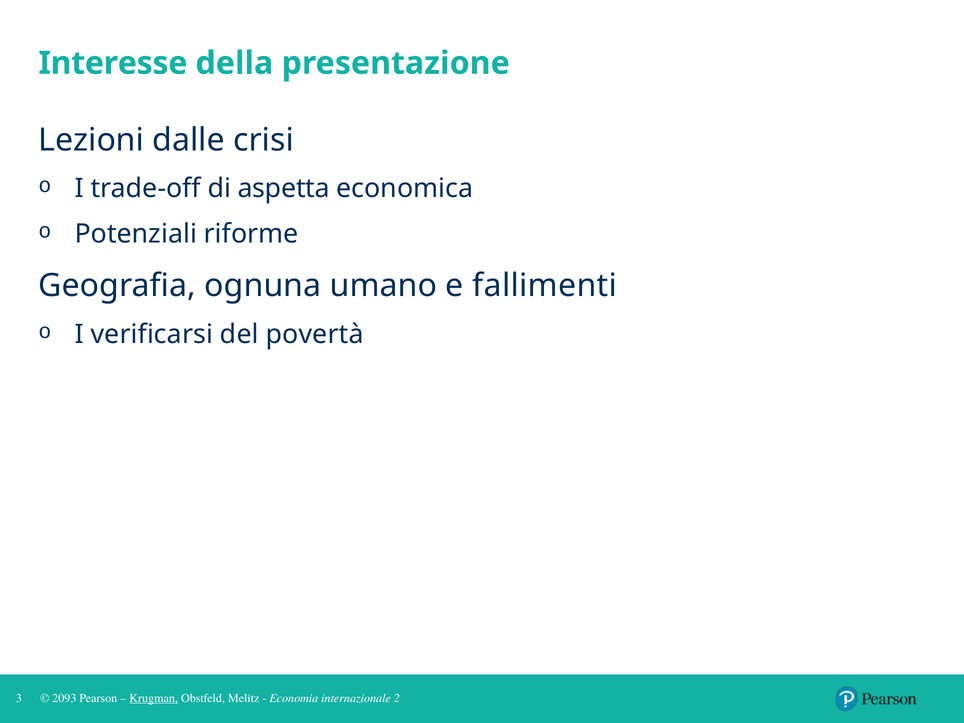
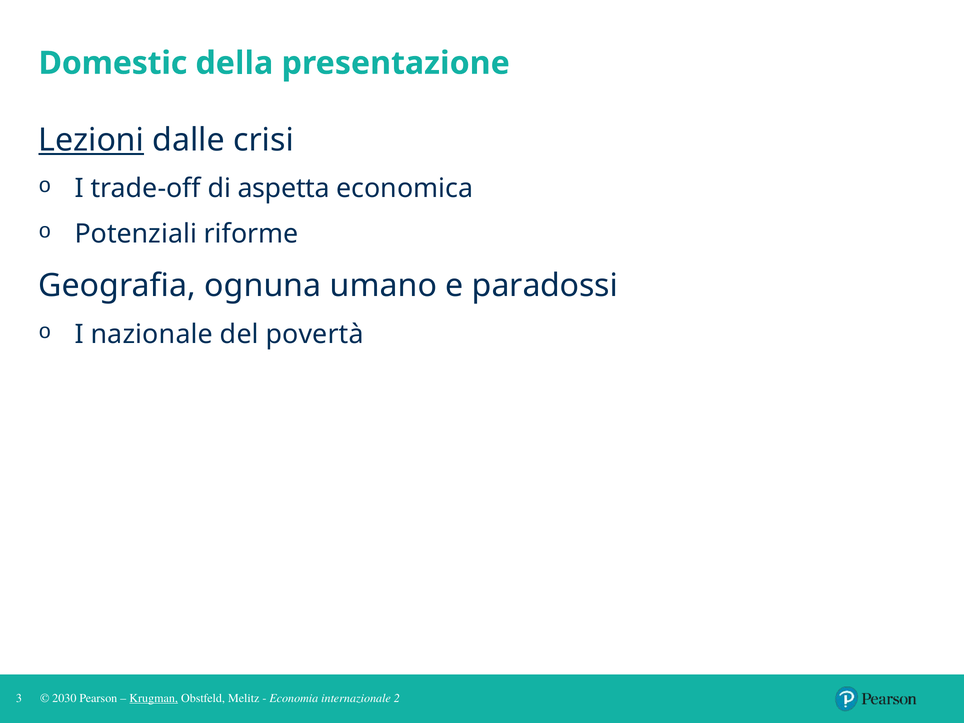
Interesse: Interesse -> Domestic (113, 63)
Lezioni underline: none -> present (91, 140)
fallimenti: fallimenti -> paradossi (545, 286)
verificarsi: verificarsi -> nazionale (152, 334)
2093: 2093 -> 2030 (64, 698)
